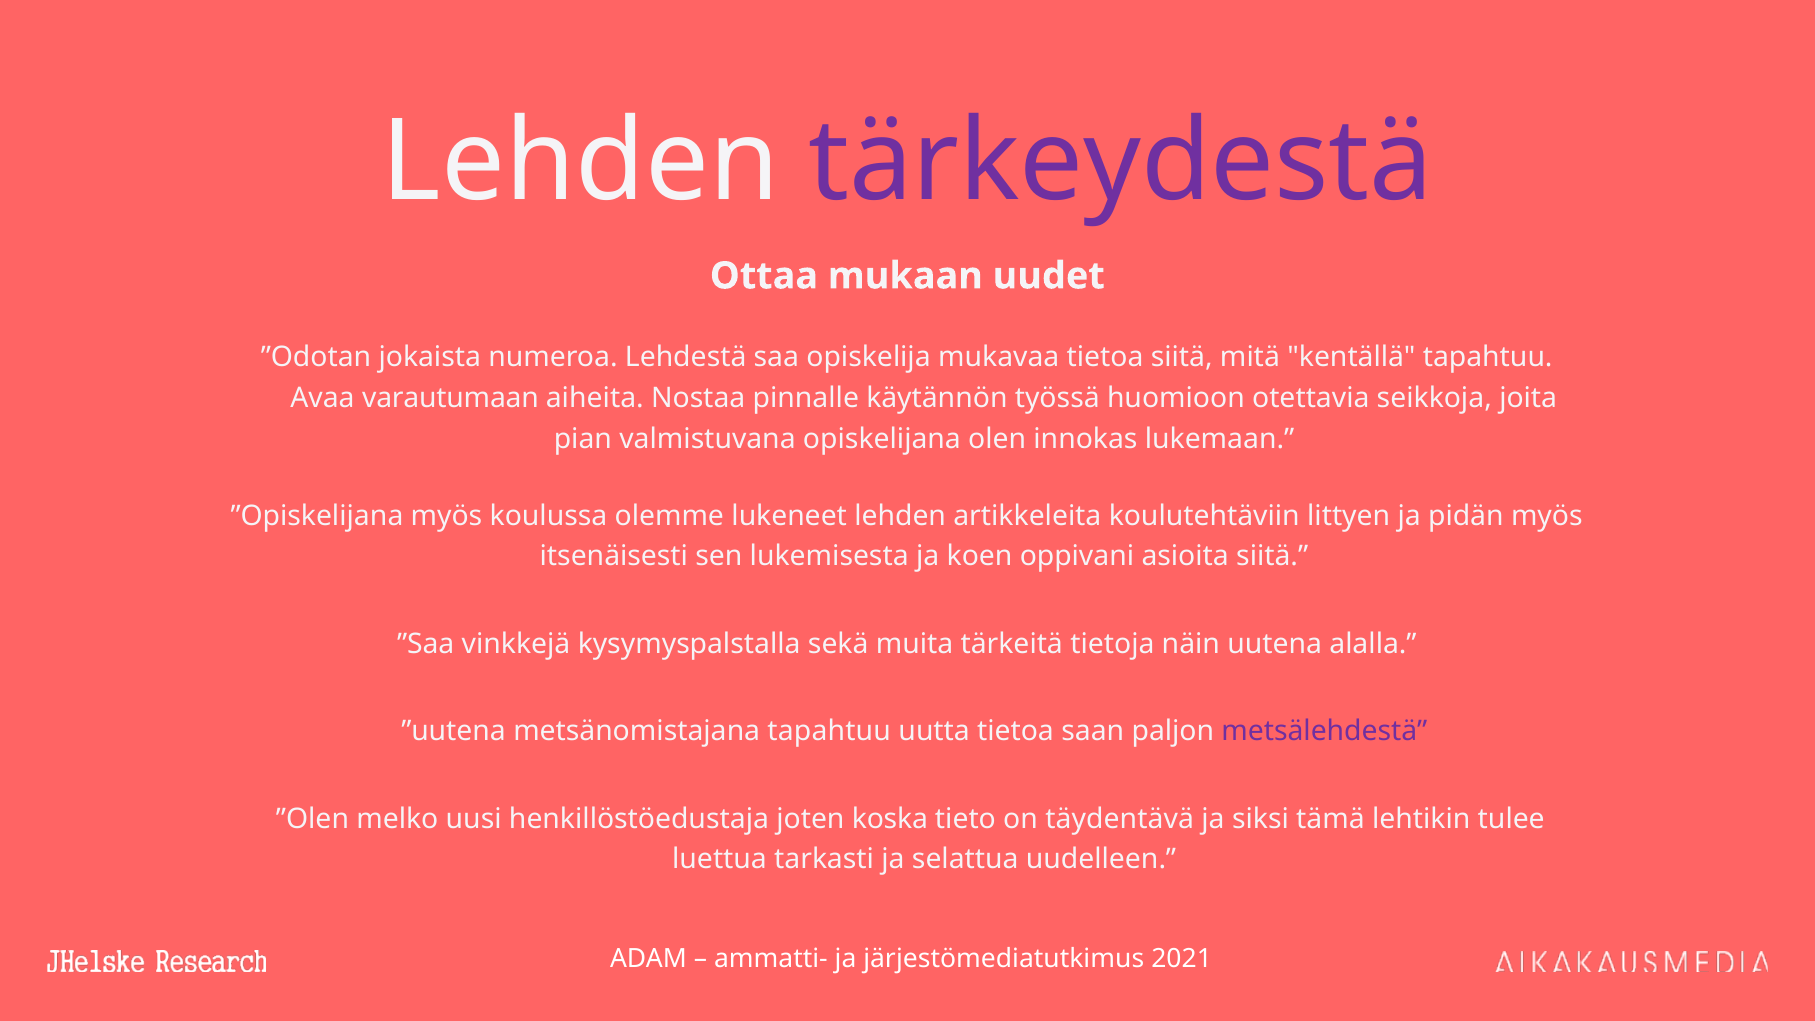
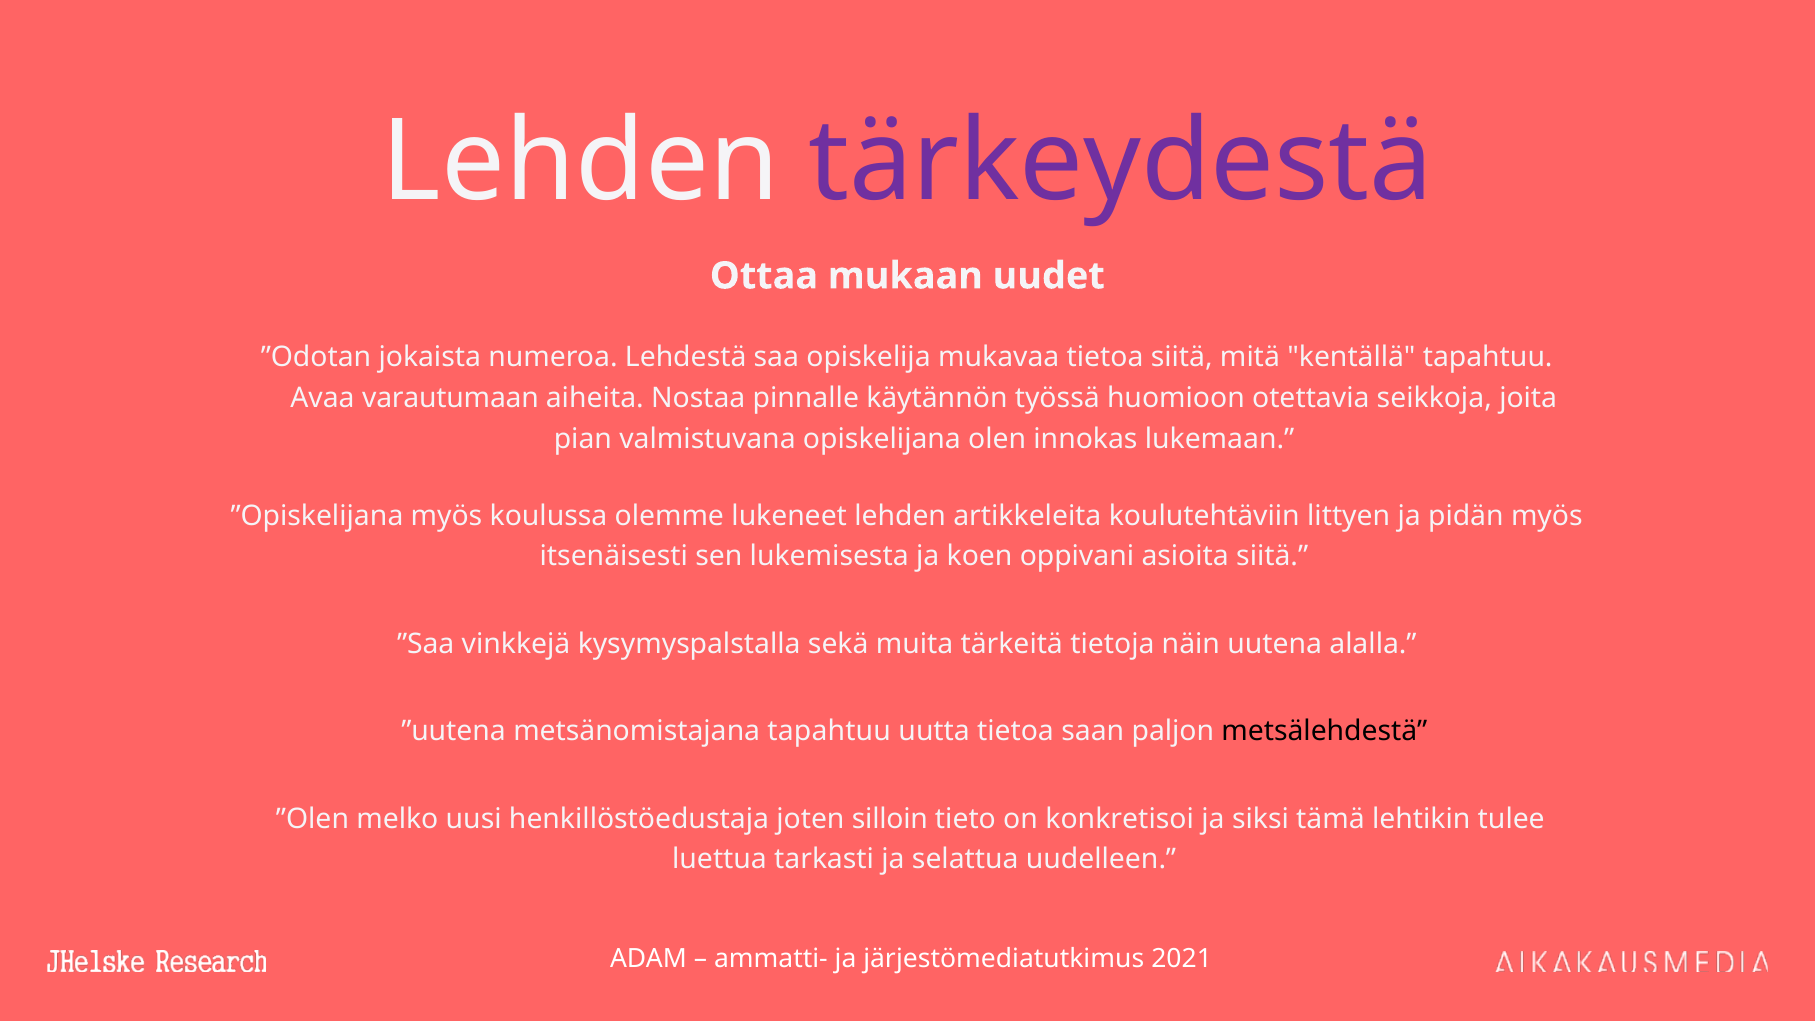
metsälehdestä colour: purple -> black (1324, 731)
koska: koska -> silloin (890, 819)
täydentävä: täydentävä -> konkretisoi (1120, 819)
